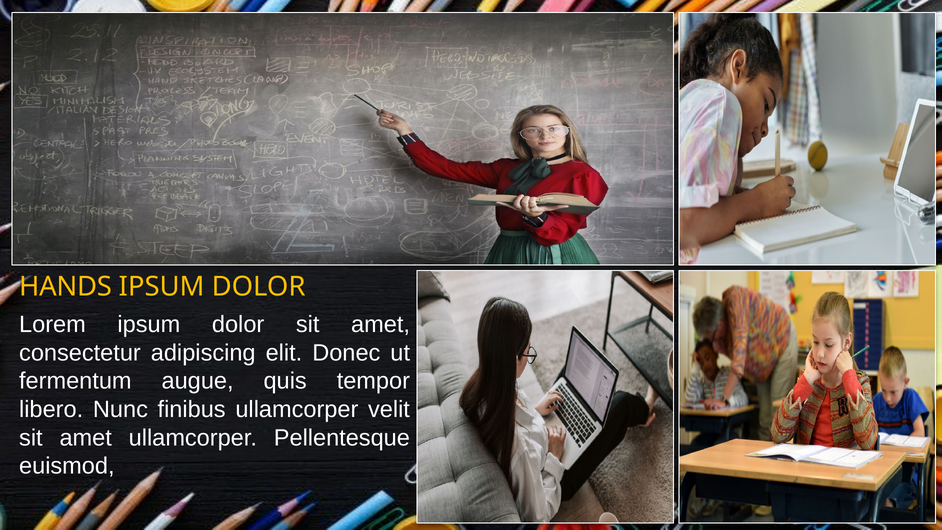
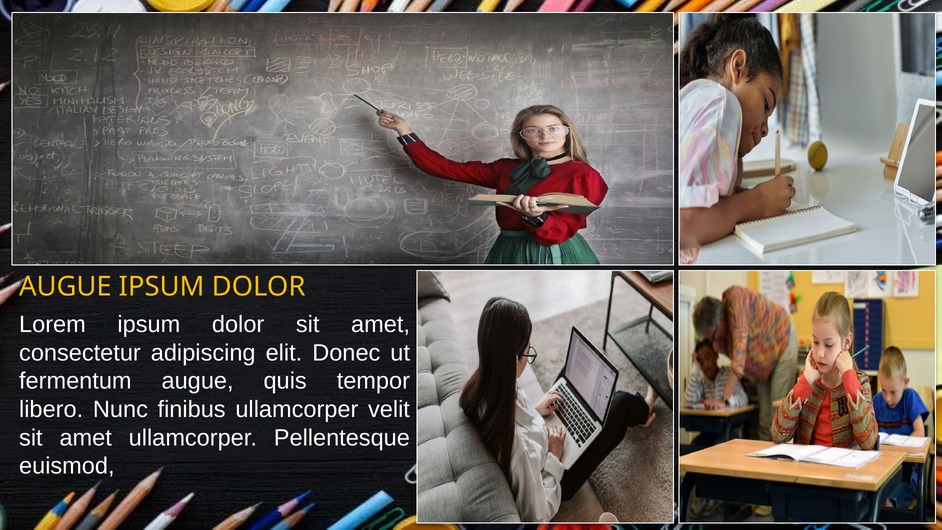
HANDS: HANDS -> AUGUE (65, 287)
